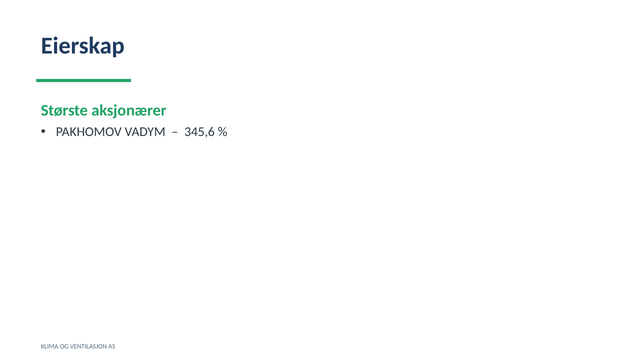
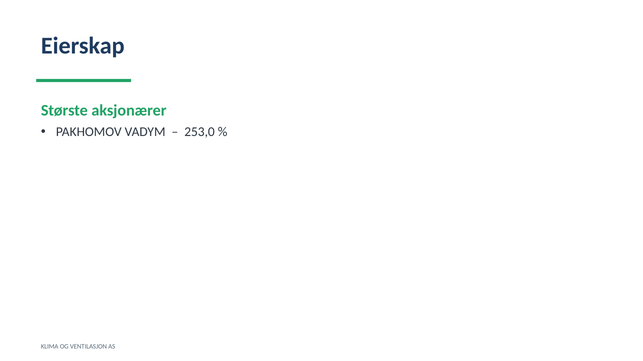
345,6: 345,6 -> 253,0 (200, 132)
